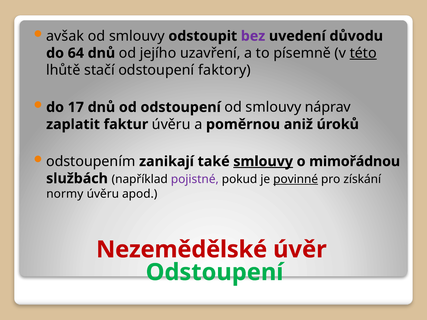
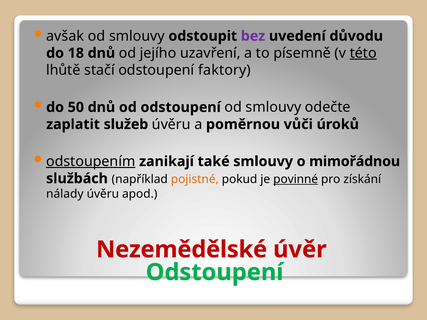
64: 64 -> 18 (76, 53)
17: 17 -> 50 (76, 107)
náprav: náprav -> odečte (328, 107)
faktur: faktur -> služeb (126, 124)
aniž: aniž -> vůči (298, 124)
odstoupením underline: none -> present (91, 162)
smlouvy underline: present -> none (263, 162)
pojistné colour: purple -> orange (195, 179)
normy: normy -> nálady (65, 194)
